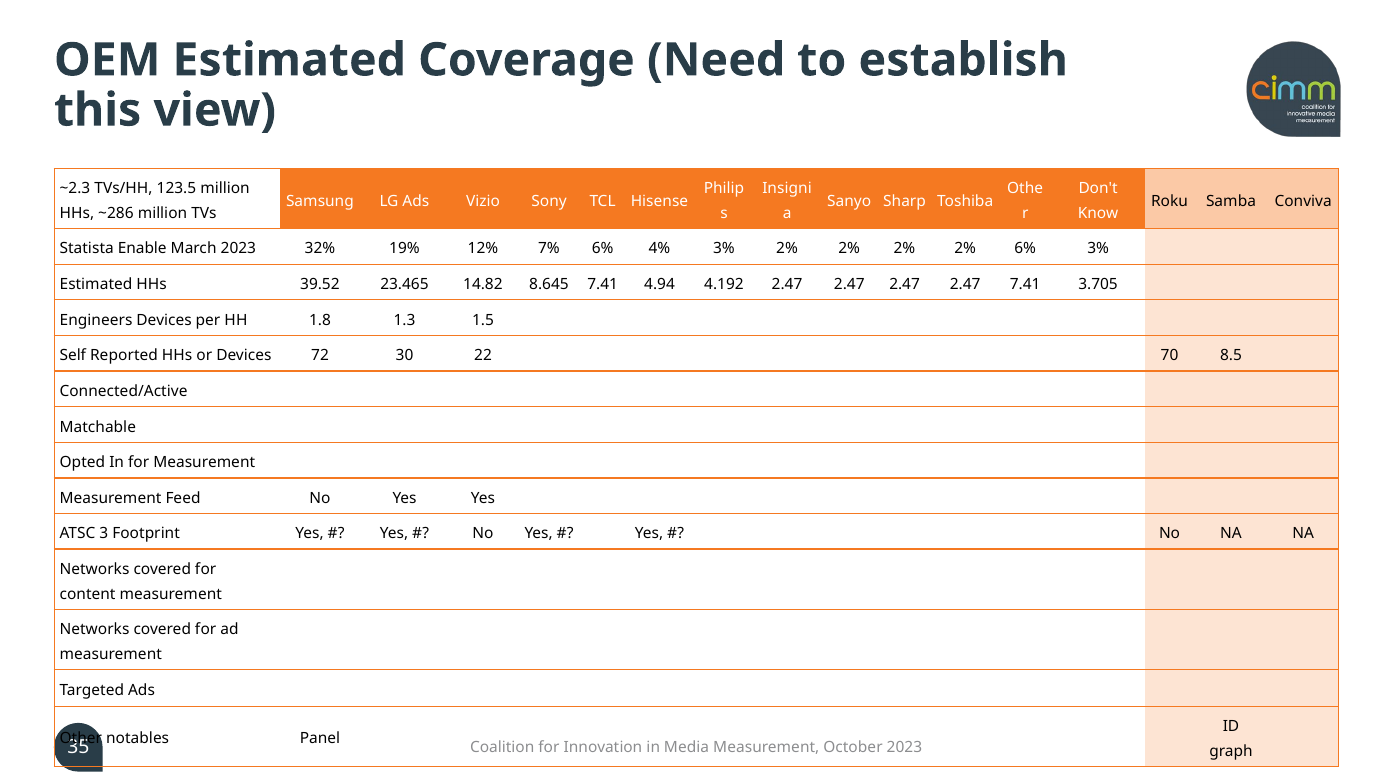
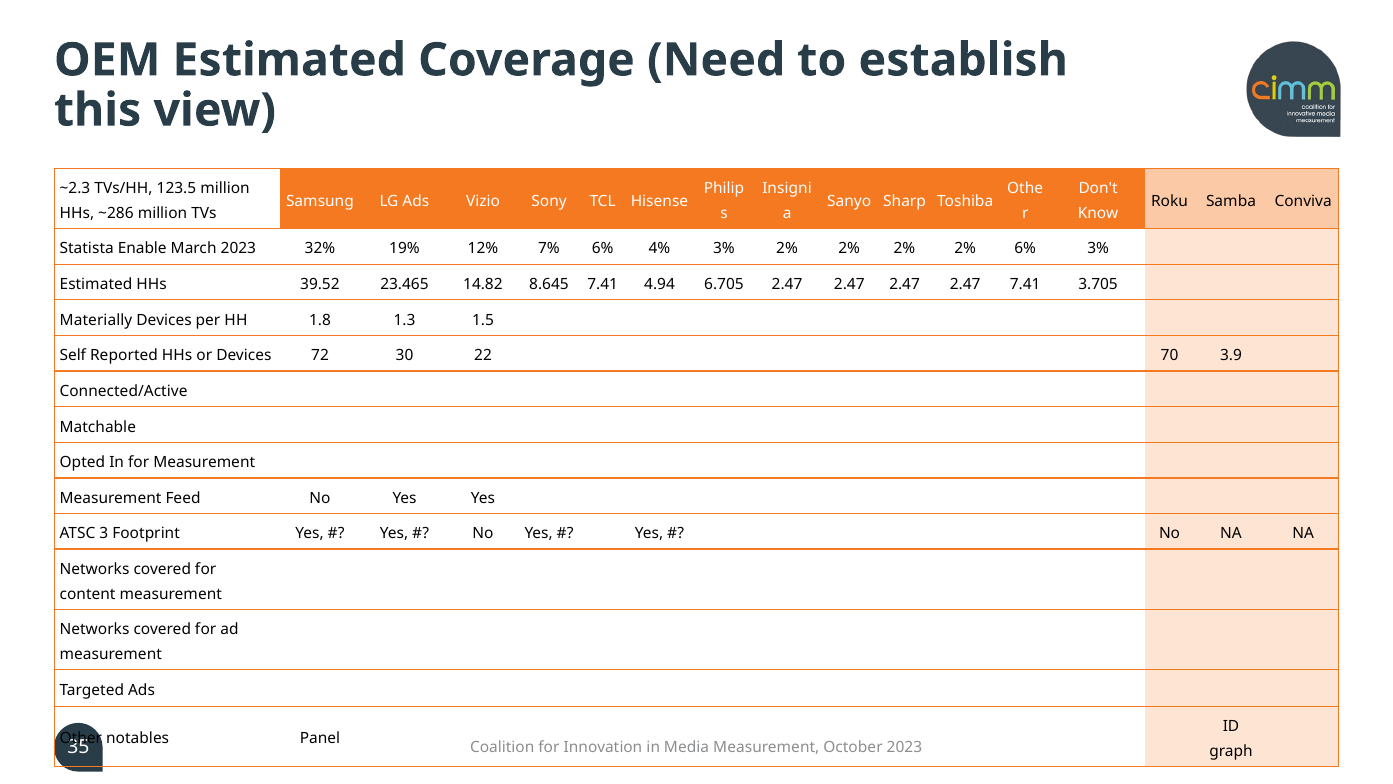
4.192: 4.192 -> 6.705 (724, 284)
Engineers: Engineers -> Materially (96, 320)
8.5: 8.5 -> 3.9 (1231, 356)
